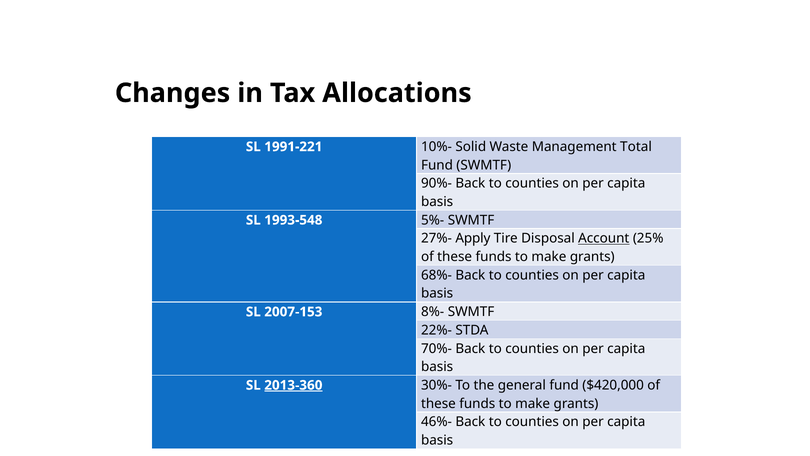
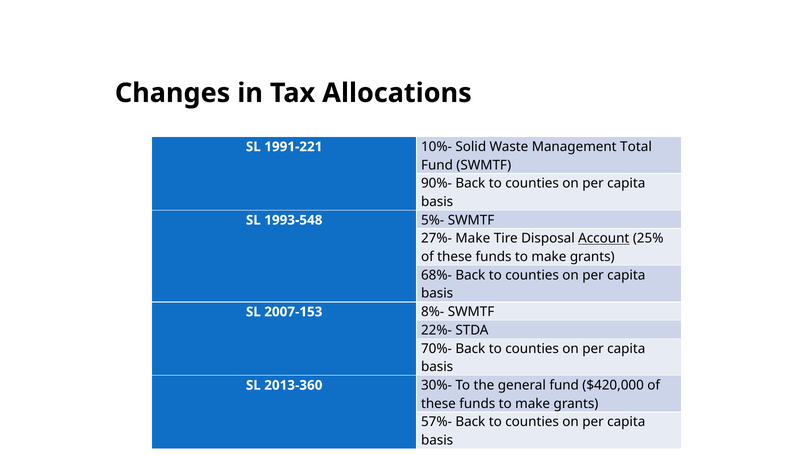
27%- Apply: Apply -> Make (473, 238)
2013-360 underline: present -> none (293, 385)
46%-: 46%- -> 57%- (437, 422)
